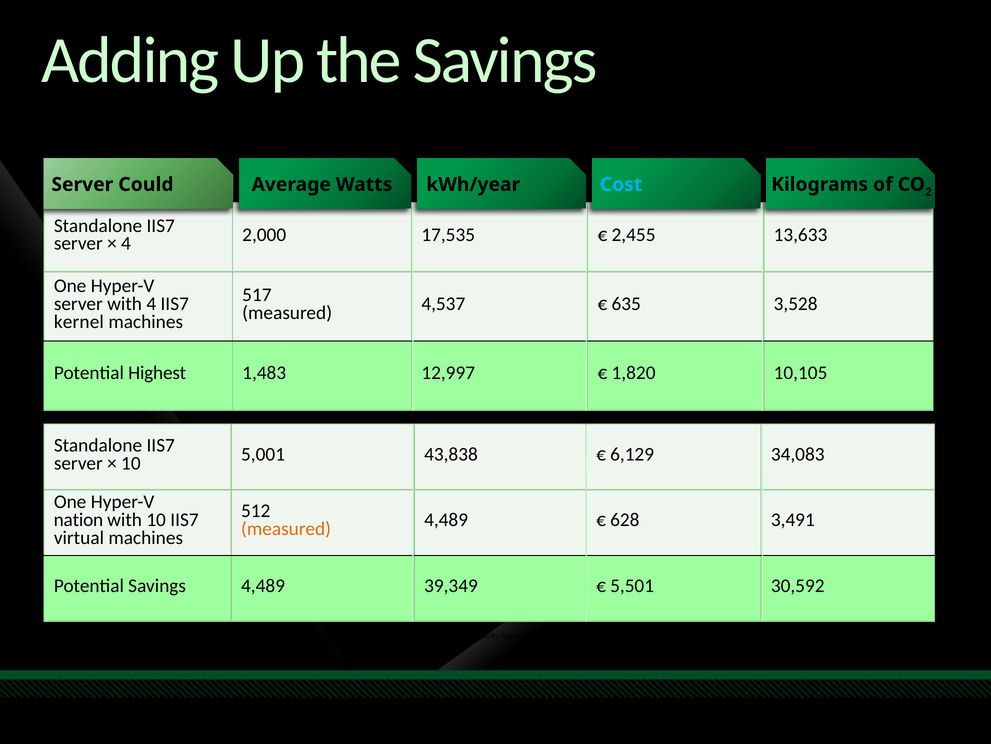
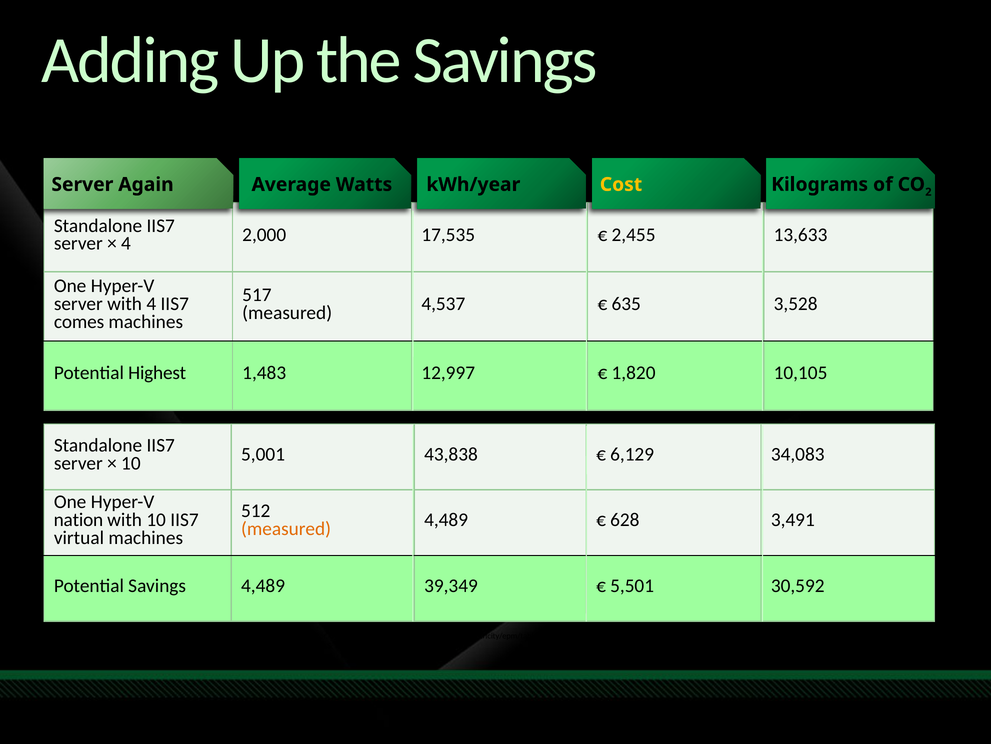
Could: Could -> Again (146, 184)
Cost colour: light blue -> yellow (621, 184)
kernel: kernel -> comes (79, 321)
